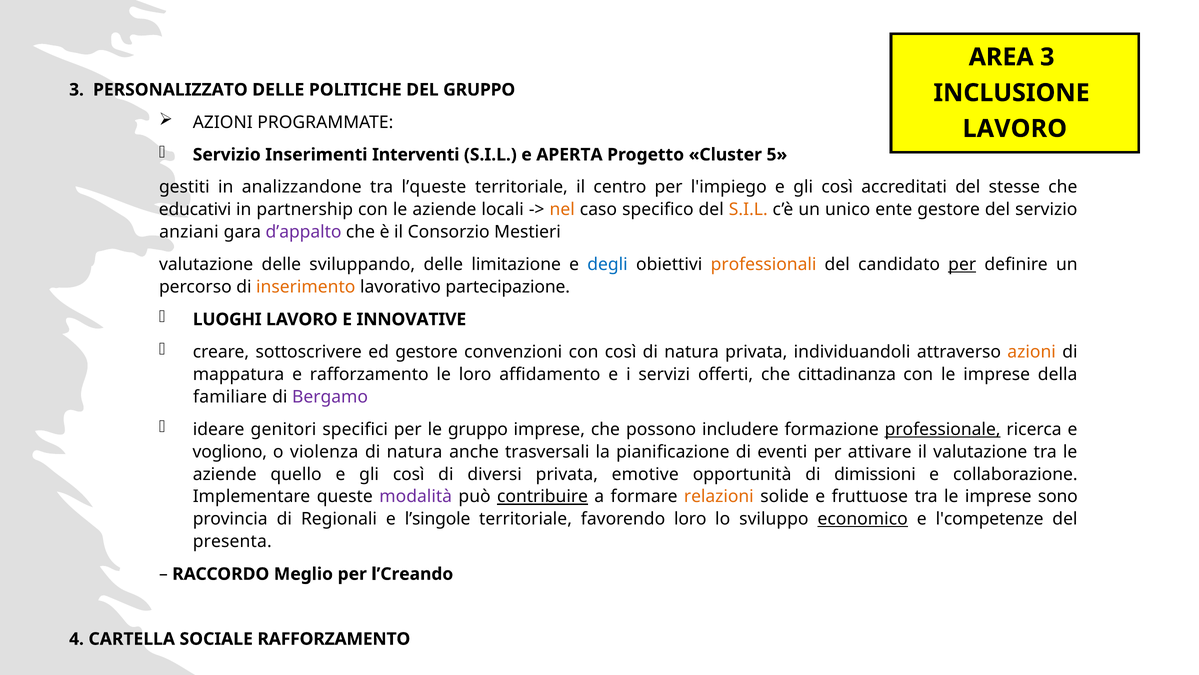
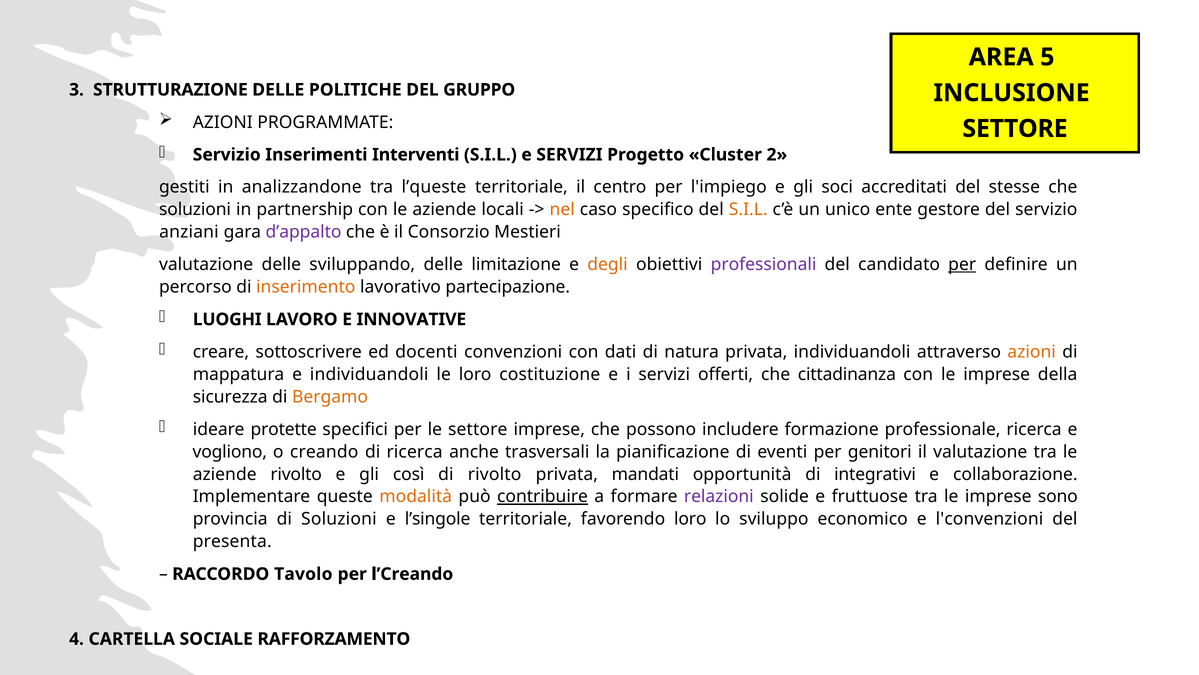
AREA 3: 3 -> 5 (1047, 57)
PERSONALIZZATO: PERSONALIZZATO -> STRUTTURAZIONE (170, 90)
LAVORO: LAVORO -> SETTORE (1015, 129)
e APERTA: APERTA -> SERVIZI (569, 155)
5: 5 -> 2 (777, 155)
l'impiego e gli così: così -> soci (837, 187)
educativi: educativi -> soluzioni (195, 209)
degli colour: blue -> orange (607, 264)
professionali colour: orange -> purple (764, 264)
ed gestore: gestore -> docenti (426, 352)
con così: così -> dati (621, 352)
e rafforzamento: rafforzamento -> individuandoli (369, 374)
affidamento: affidamento -> costituzione (550, 374)
familiare: familiare -> sicurezza (230, 397)
Bergamo colour: purple -> orange (330, 397)
genitori: genitori -> protette (284, 429)
le gruppo: gruppo -> settore (478, 429)
professionale underline: present -> none (943, 429)
violenza: violenza -> creando (324, 451)
natura: natura -> ricerca (415, 451)
attivare: attivare -> genitori (880, 451)
aziende quello: quello -> rivolto (296, 474)
di diversi: diversi -> rivolto (495, 474)
emotive: emotive -> mandati (645, 474)
dimissioni: dimissioni -> integrativi (875, 474)
modalità colour: purple -> orange (416, 496)
relazioni colour: orange -> purple (719, 496)
di Regionali: Regionali -> Soluzioni (339, 519)
economico underline: present -> none (863, 519)
l'competenze: l'competenze -> l'convenzioni (990, 519)
Meglio: Meglio -> Tavolo (303, 574)
